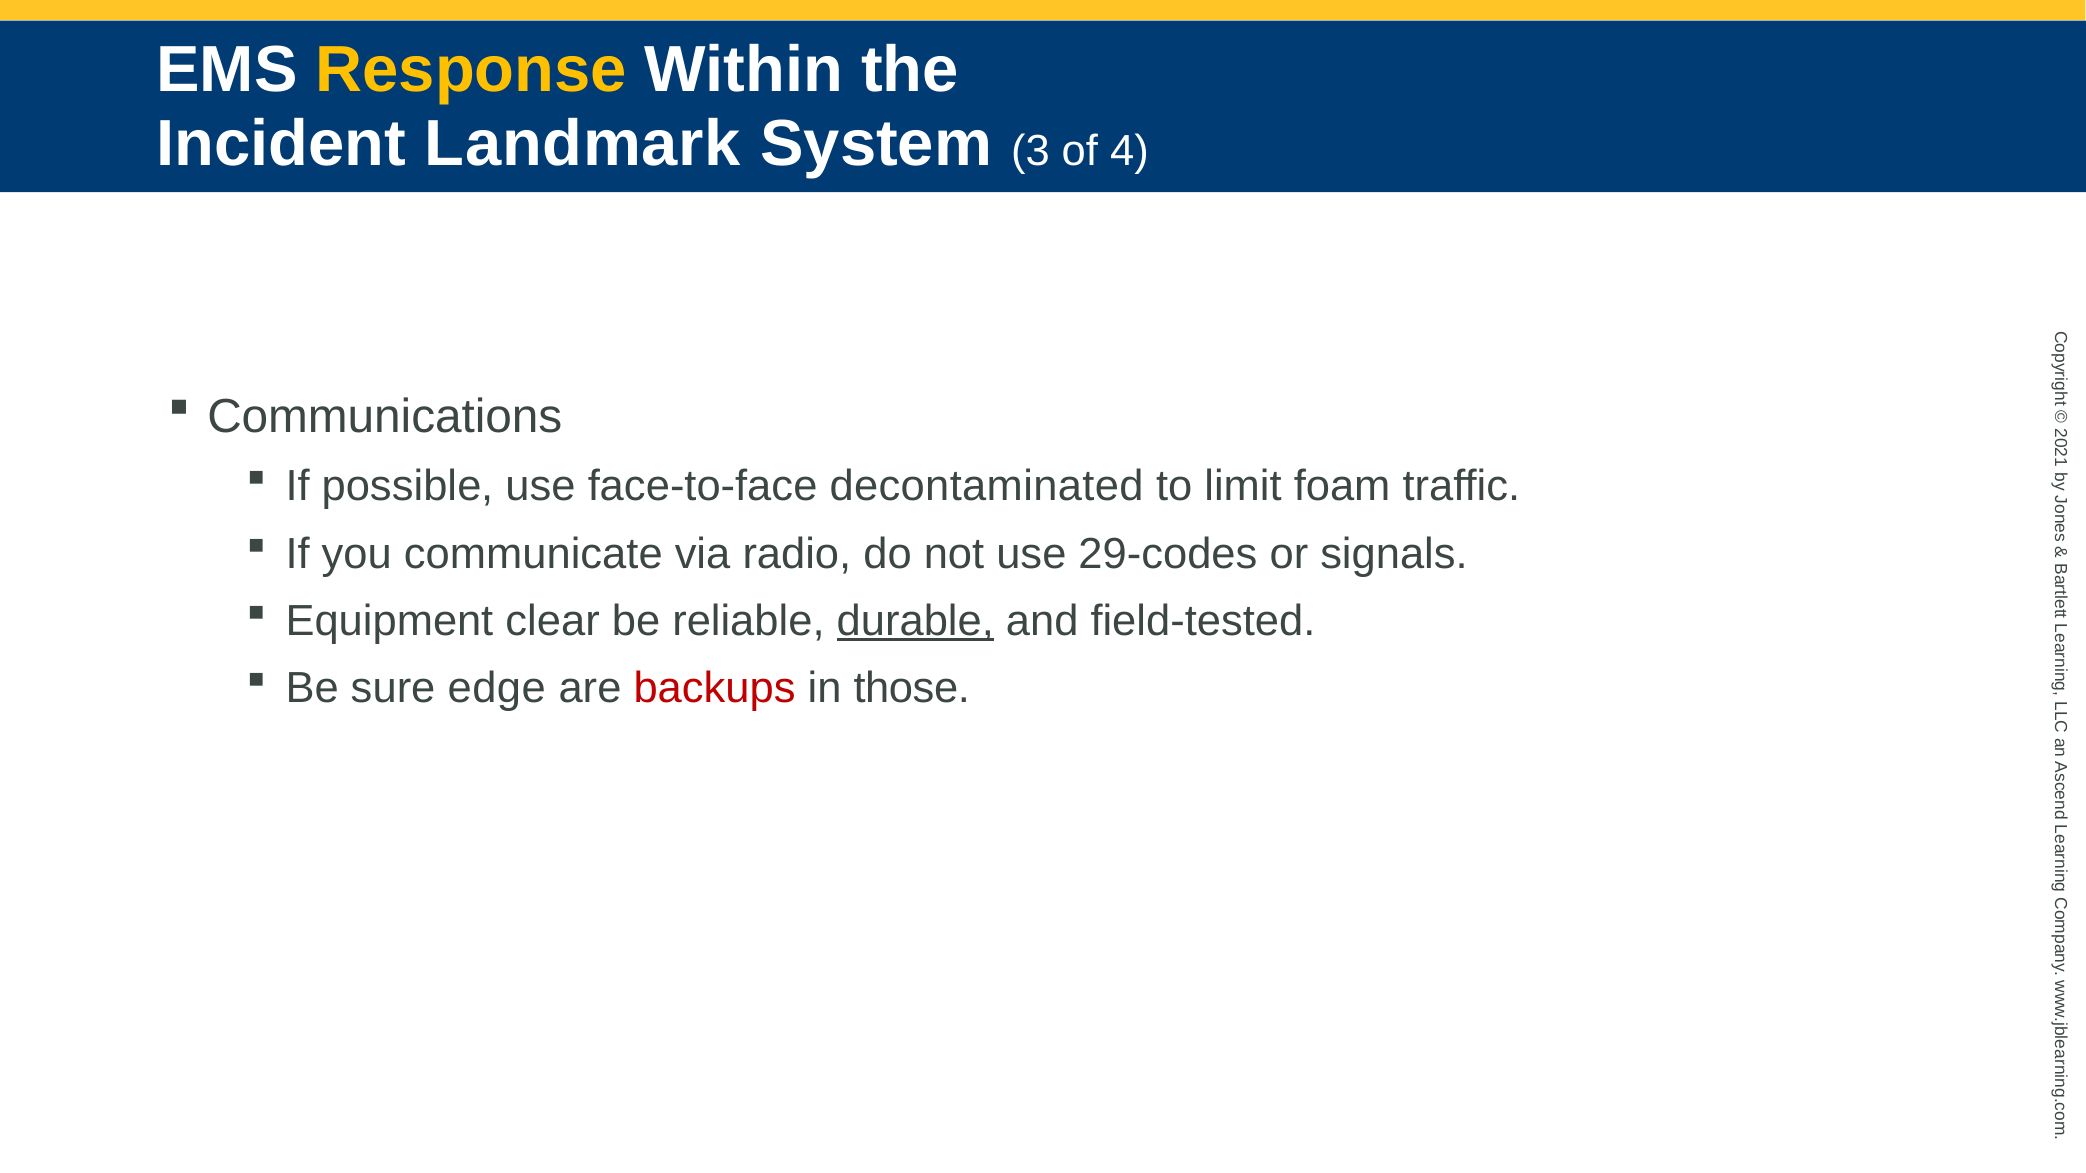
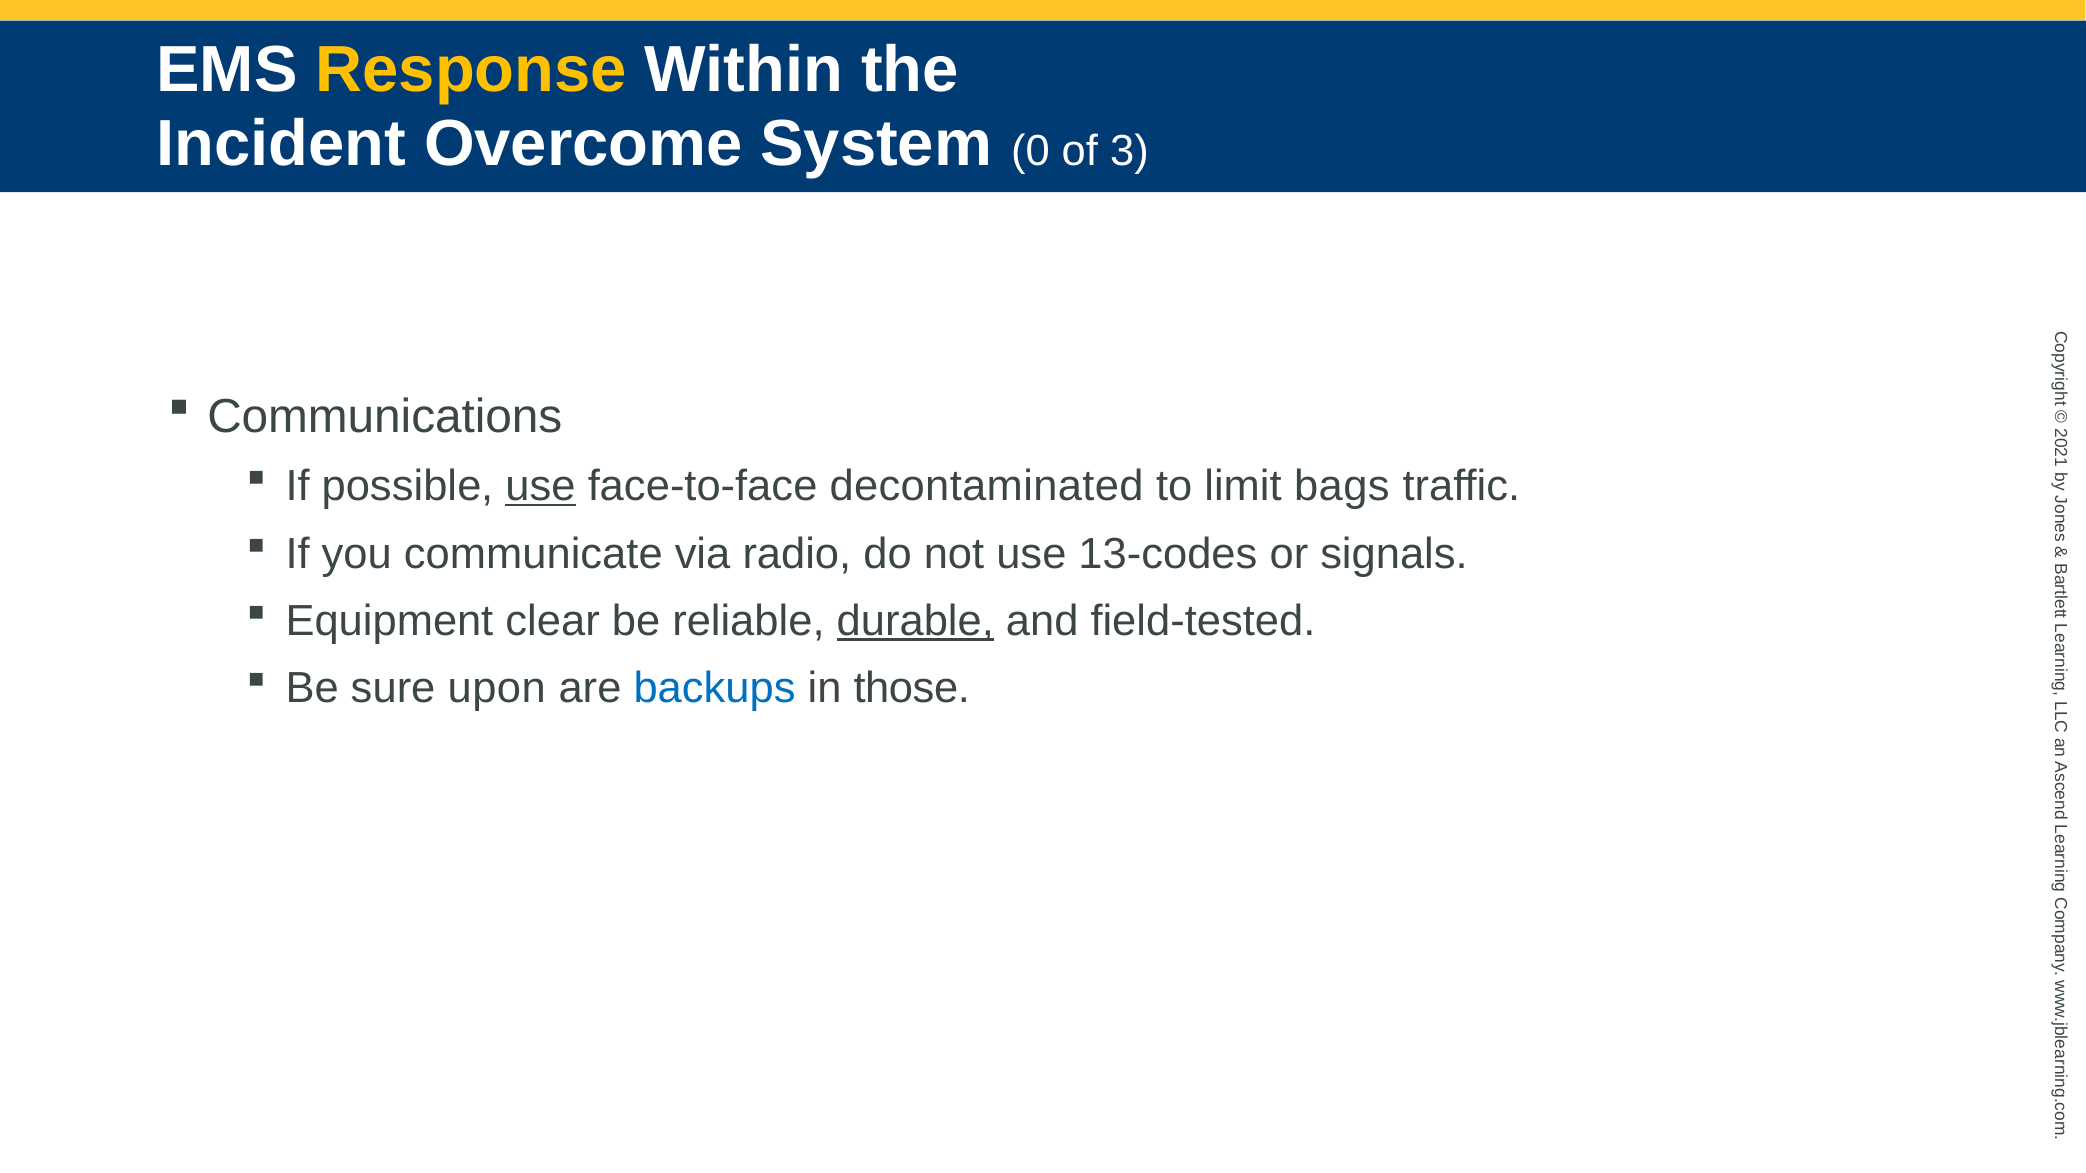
Landmark: Landmark -> Overcome (583, 144)
System 3: 3 -> 0 (1030, 151)
4: 4 -> 3 (1129, 151)
use underline: none -> present (541, 487)
foam: foam -> bags (1342, 487)
29-codes: 29-codes -> 13-codes (1168, 554)
edge: edge -> upon (497, 689)
backups colour: red -> blue (715, 689)
